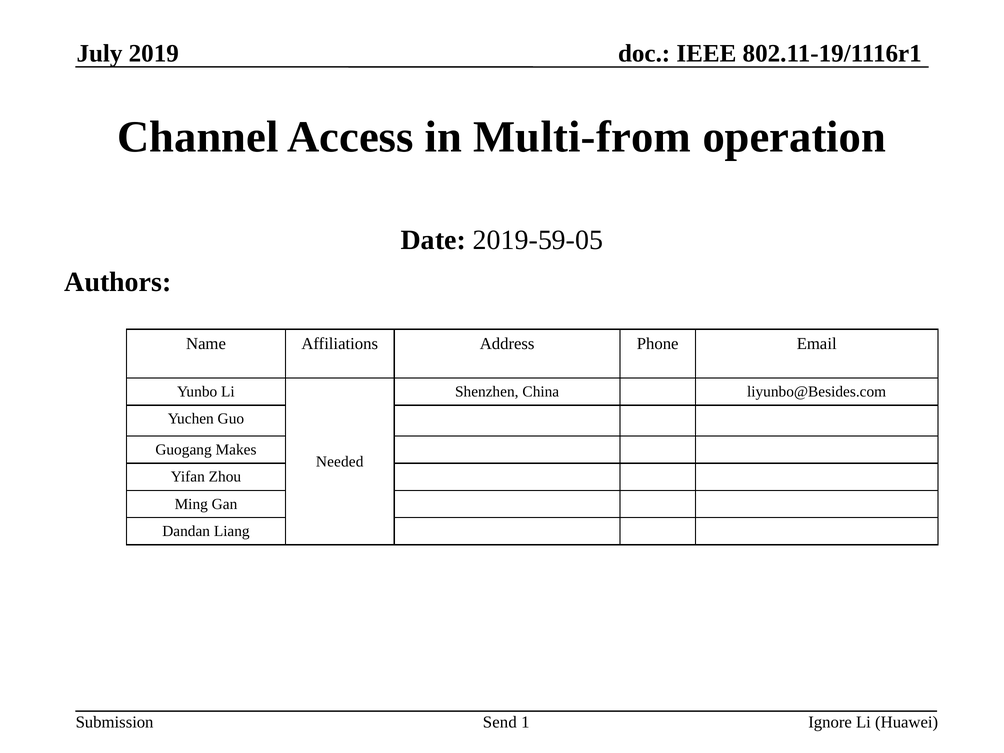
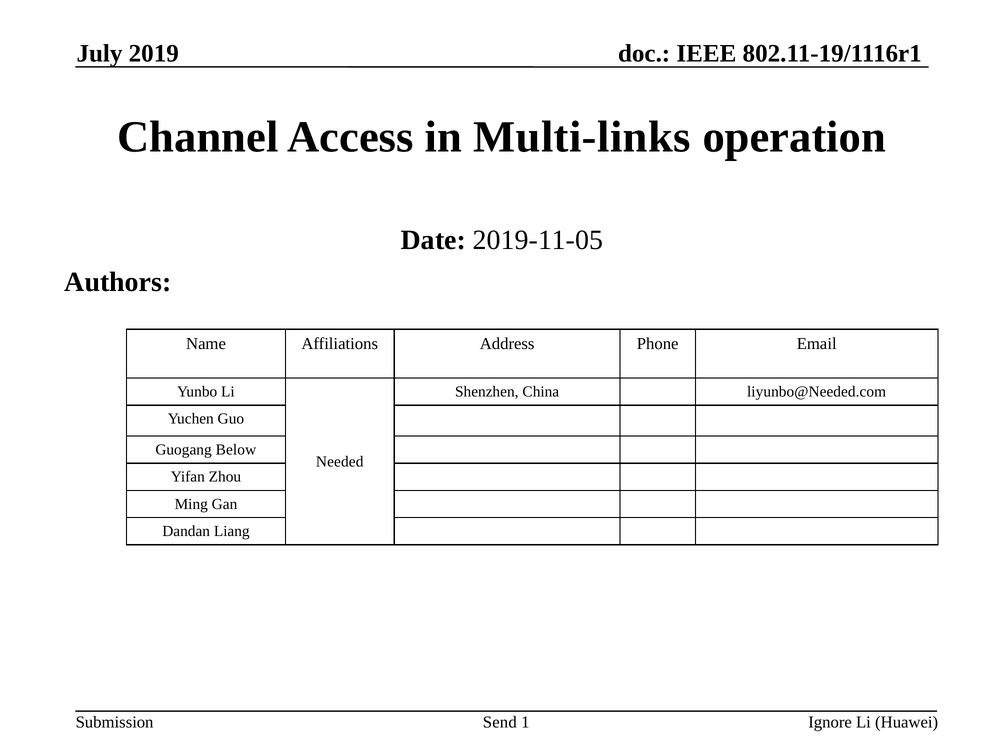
Multi-from: Multi-from -> Multi-links (582, 137)
2019-59-05: 2019-59-05 -> 2019-11-05 (538, 240)
liyunbo@Besides.com: liyunbo@Besides.com -> liyunbo@Needed.com (817, 392)
Makes: Makes -> Below (236, 450)
